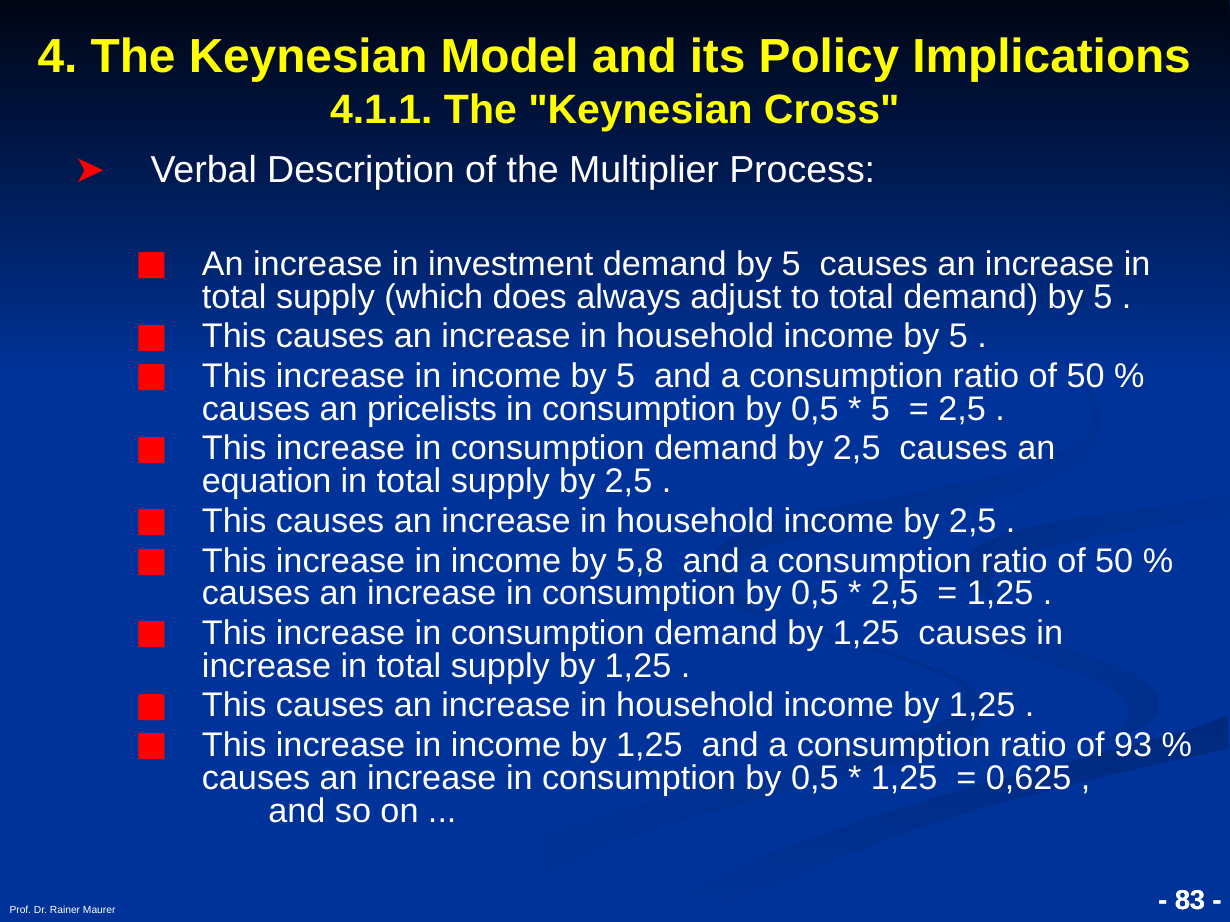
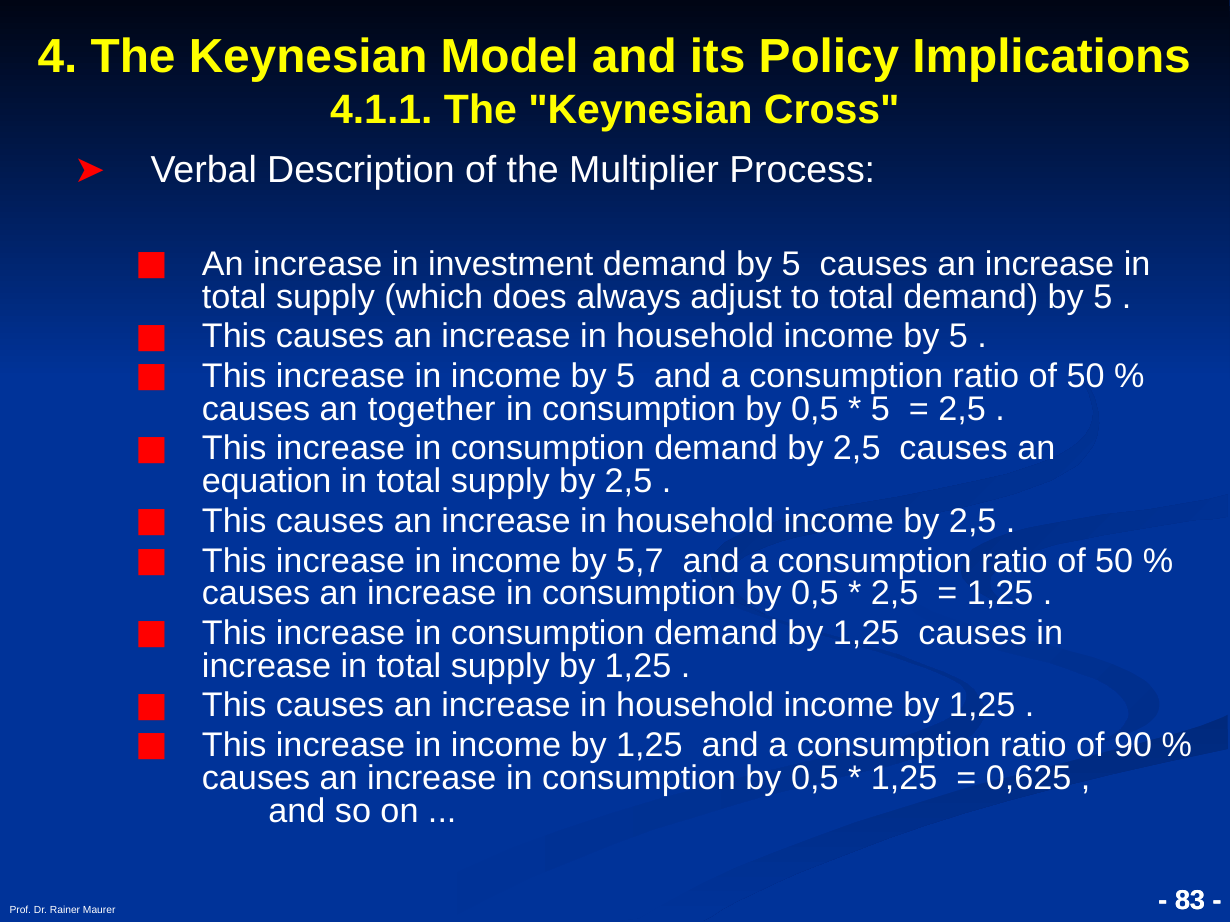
pricelists: pricelists -> together (432, 409)
5,8: 5,8 -> 5,7 (640, 561)
93: 93 -> 90 (1133, 746)
